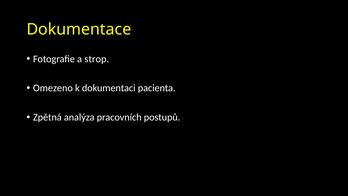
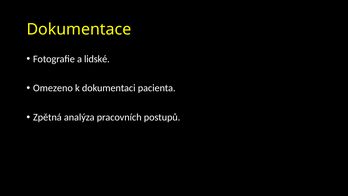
strop: strop -> lidské (97, 59)
